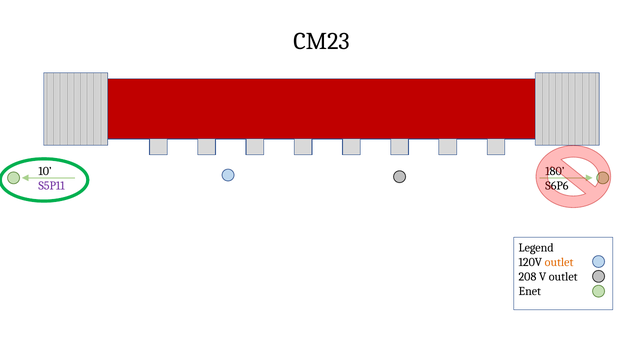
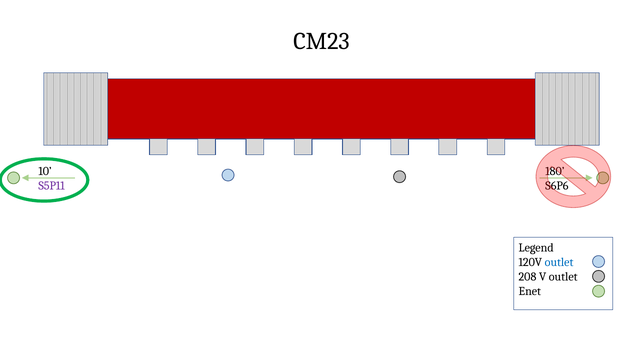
outlet colour: orange -> blue (559, 262)
